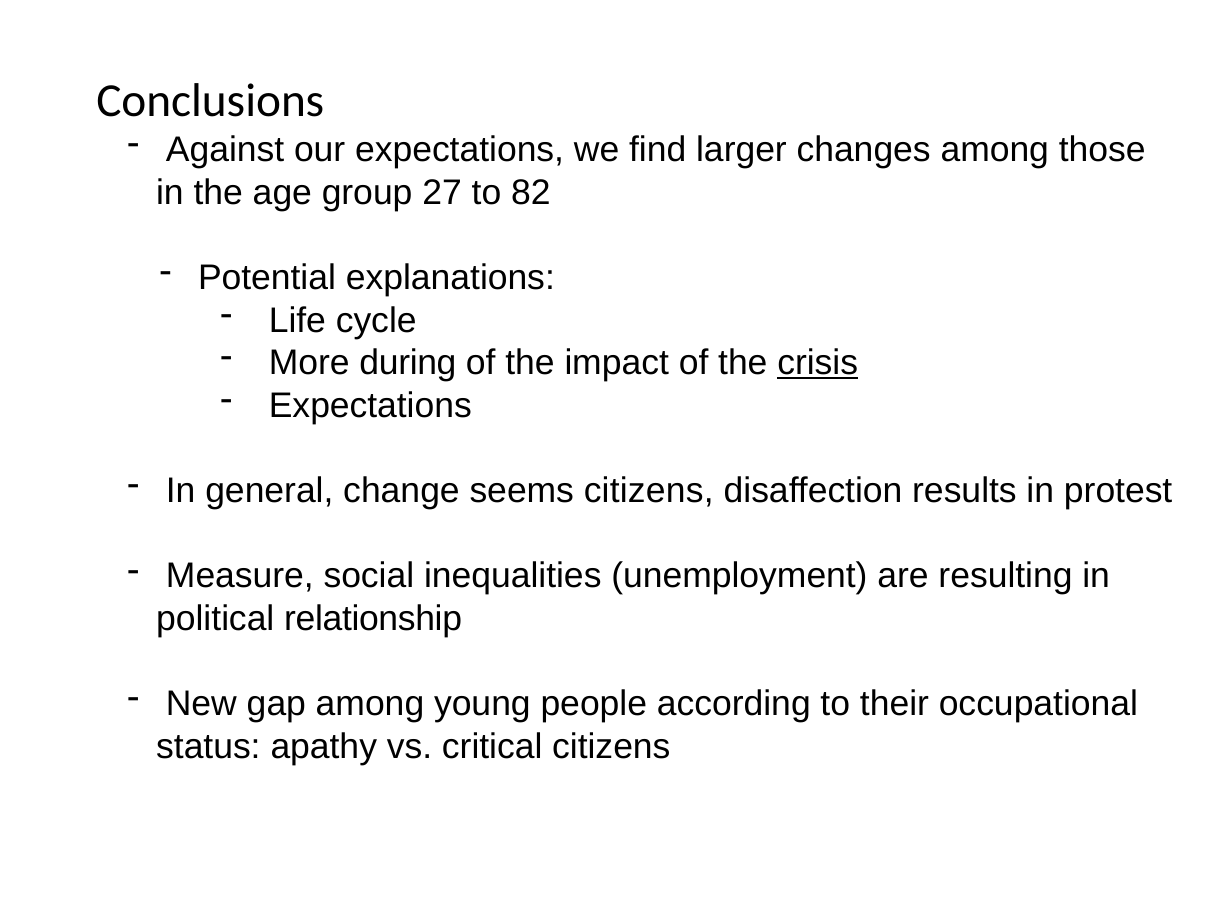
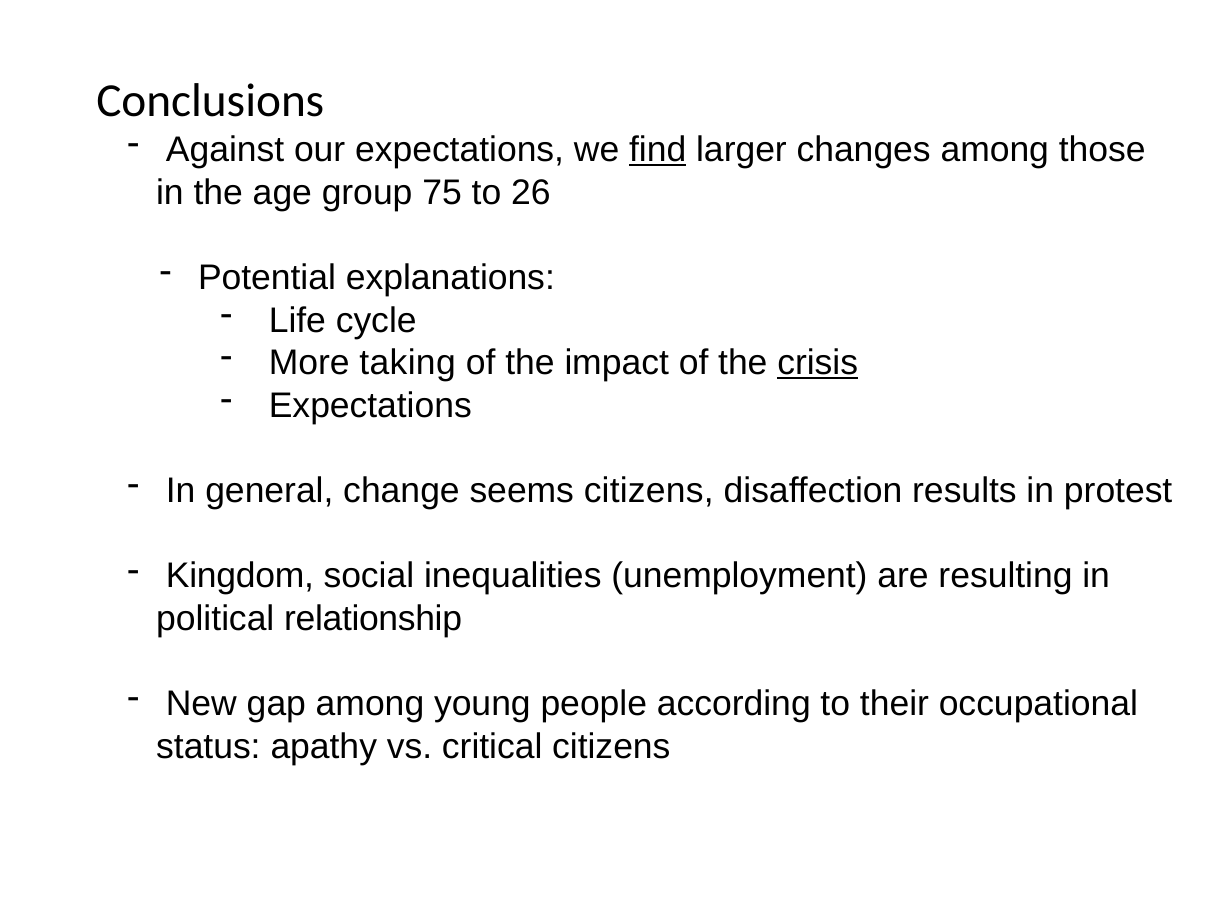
find underline: none -> present (658, 150)
27: 27 -> 75 (442, 193)
82: 82 -> 26 (531, 193)
during: during -> taking (408, 363)
Measure: Measure -> Kingdom (240, 576)
